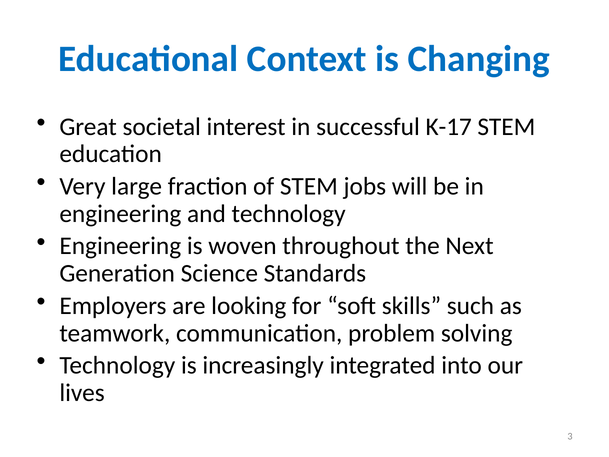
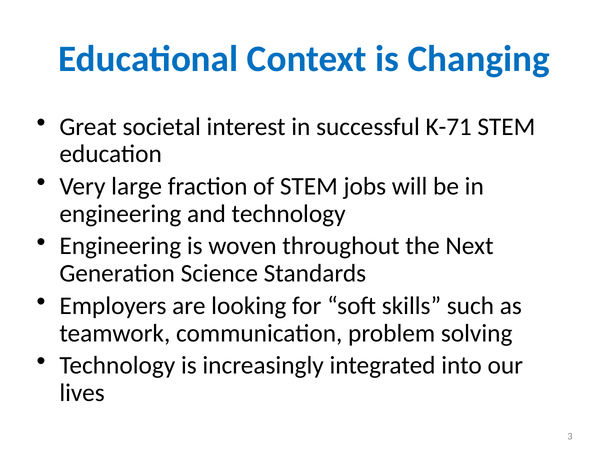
K-17: K-17 -> K-71 (449, 127)
